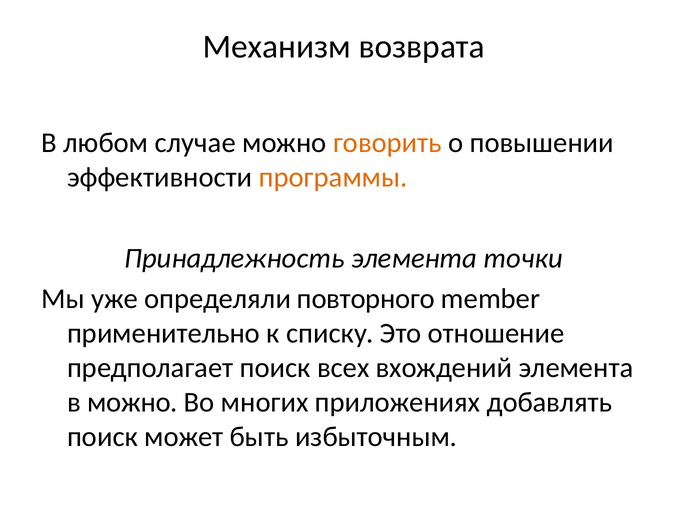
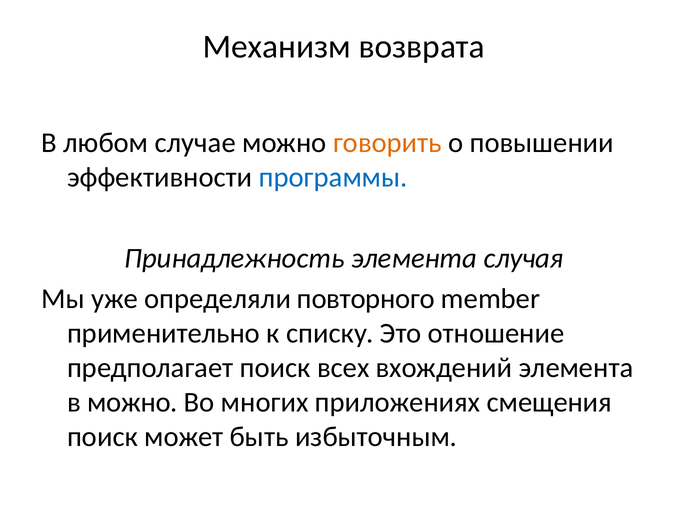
программы colour: orange -> blue (333, 177)
точки: точки -> случая (524, 258)
добавлять: добавлять -> смещения (549, 402)
